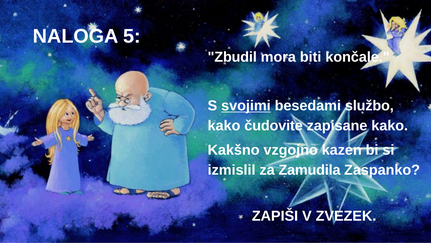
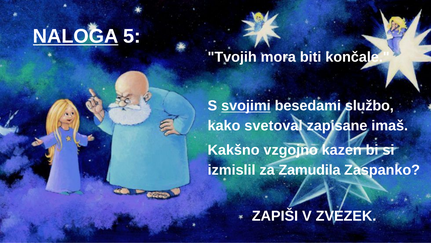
NALOGA underline: none -> present (76, 36)
Zbudil: Zbudil -> Tvojih (232, 57)
čudovite: čudovite -> svetoval (273, 125)
zapisane kako: kako -> imaš (390, 125)
